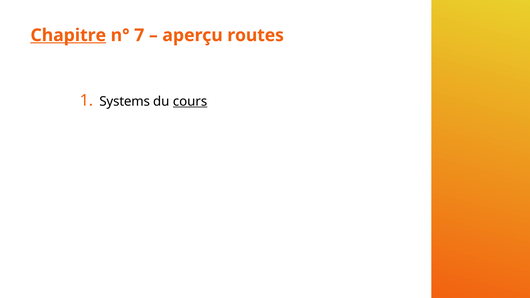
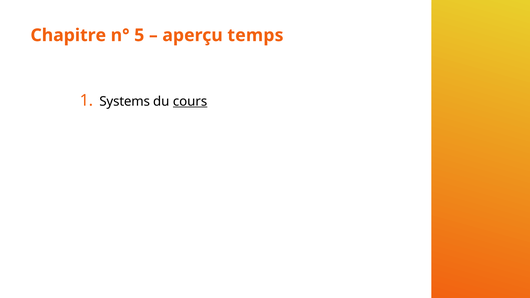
Chapitre underline: present -> none (68, 35)
7: 7 -> 5 (139, 35)
routes: routes -> temps (255, 35)
